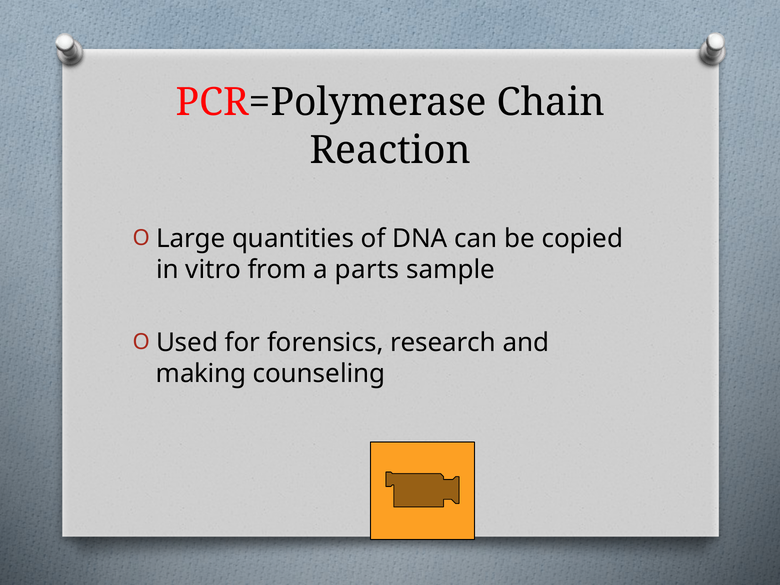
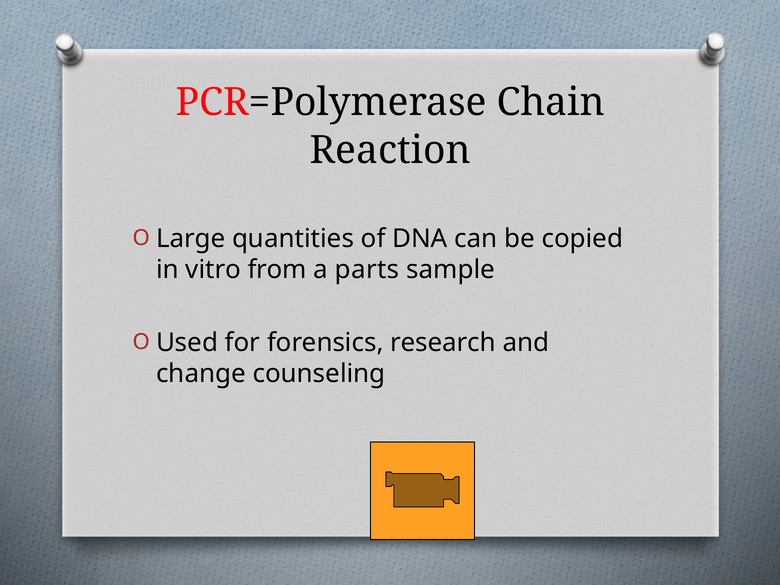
making: making -> change (201, 374)
